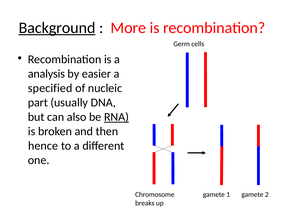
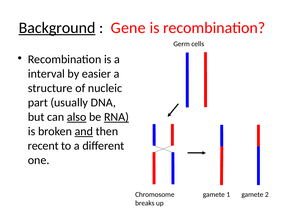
More: More -> Gene (128, 28)
analysis: analysis -> interval (46, 74)
specified: specified -> structure (50, 88)
also underline: none -> present (77, 117)
and underline: none -> present (84, 131)
hence: hence -> recent (43, 146)
